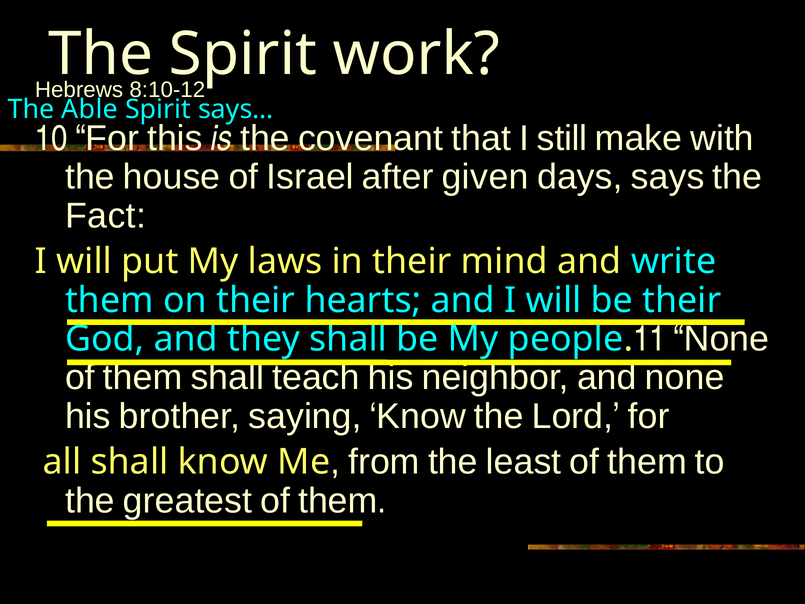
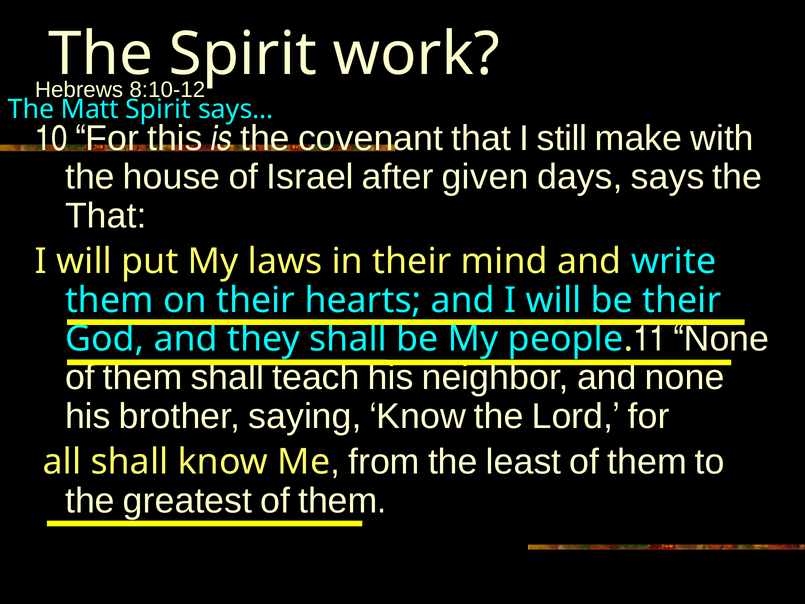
Able: Able -> Matt (90, 109)
Fact: Fact -> That (106, 216)
